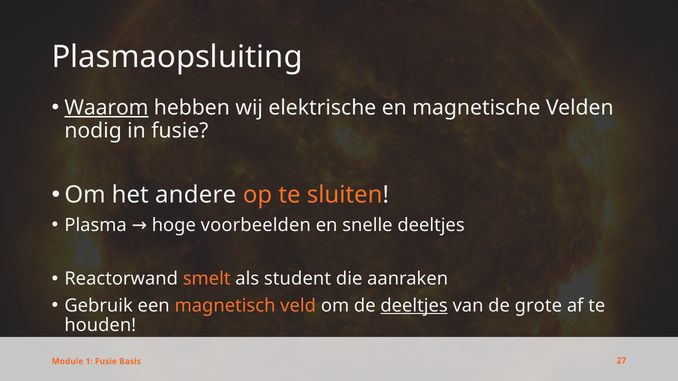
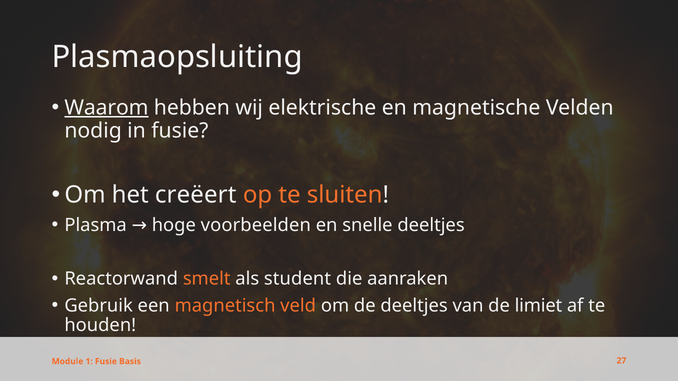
andere: andere -> creëert (196, 195)
deeltjes underline: present -> none (414, 306)
grote: grote -> limiet (538, 306)
